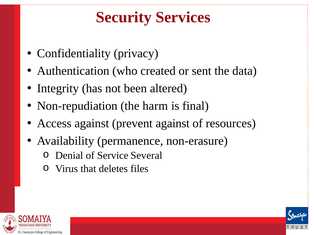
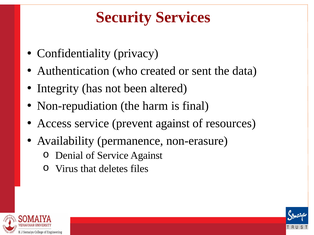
Access against: against -> service (92, 124)
Service Several: Several -> Against (147, 156)
